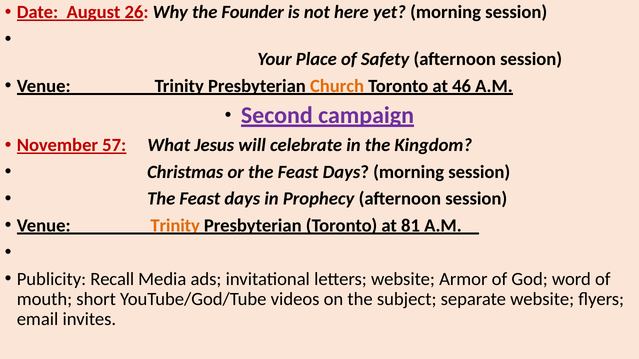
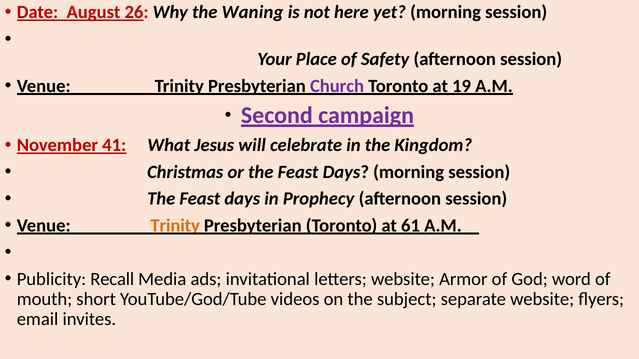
Founder: Founder -> Waning (253, 12)
Church colour: orange -> purple (337, 86)
46: 46 -> 19 (462, 86)
57: 57 -> 41 (114, 145)
81: 81 -> 61 (411, 226)
